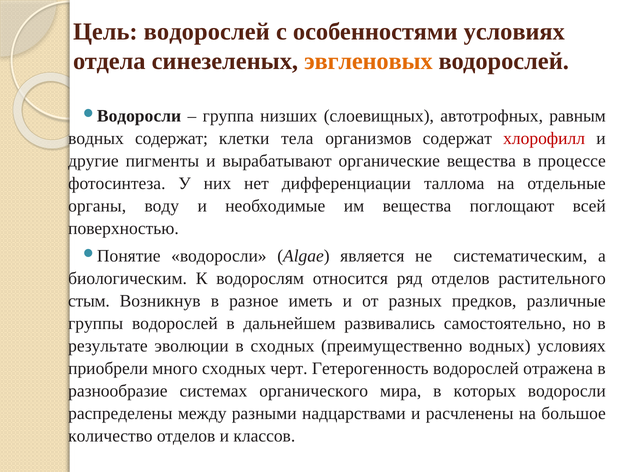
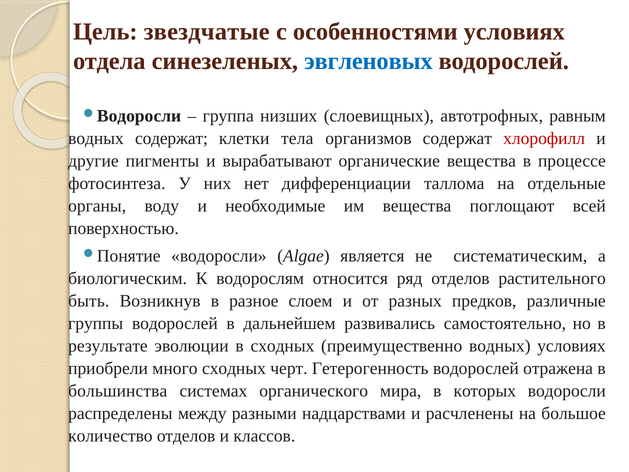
Цель водорослей: водорослей -> звездчатые (207, 32)
эвгленовых colour: orange -> blue (368, 61)
стым: стым -> быть (89, 301)
иметь: иметь -> слоем (311, 301)
разнообразие: разнообразие -> большинства (118, 391)
